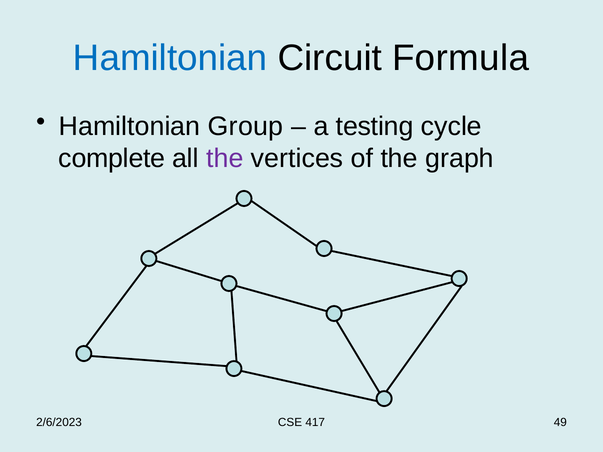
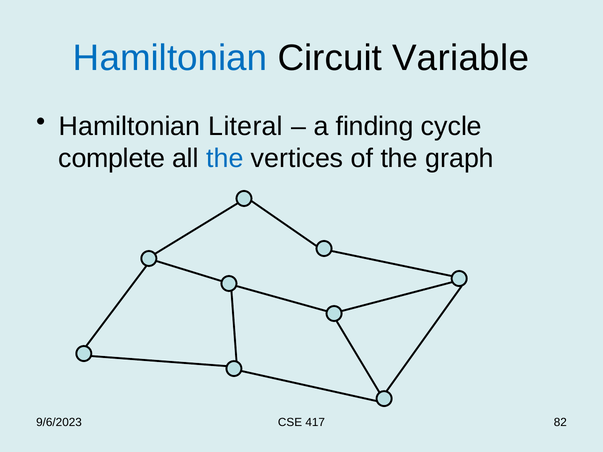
Formula: Formula -> Variable (461, 58)
Group: Group -> Literal (246, 126)
testing: testing -> finding (375, 126)
the colour: purple -> blue (225, 159)
2/6/2023: 2/6/2023 -> 9/6/2023 (59, 423)
49: 49 -> 82 (560, 423)
